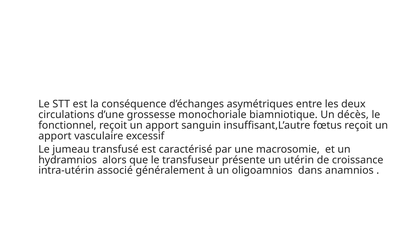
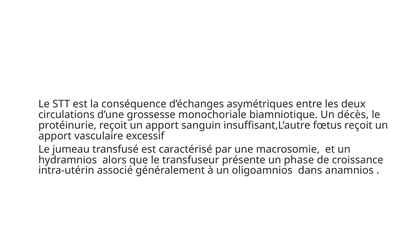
fonctionnel: fonctionnel -> protéinurie (67, 126)
utérin: utérin -> phase (299, 160)
